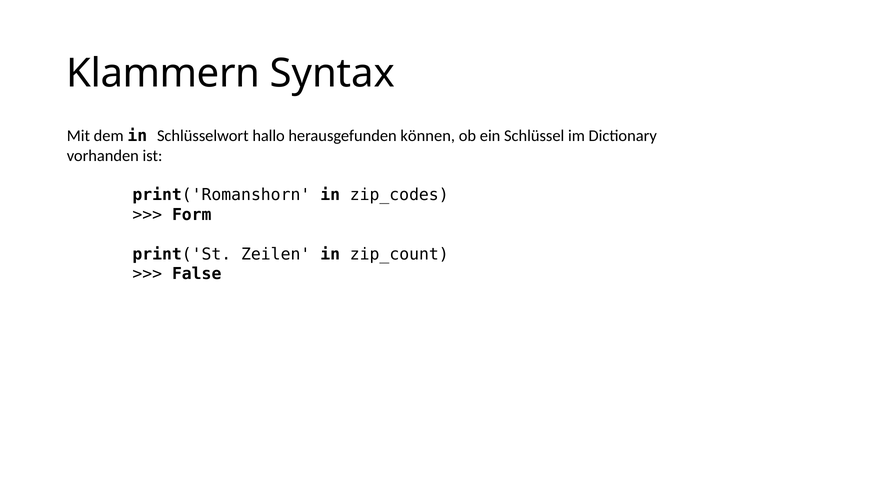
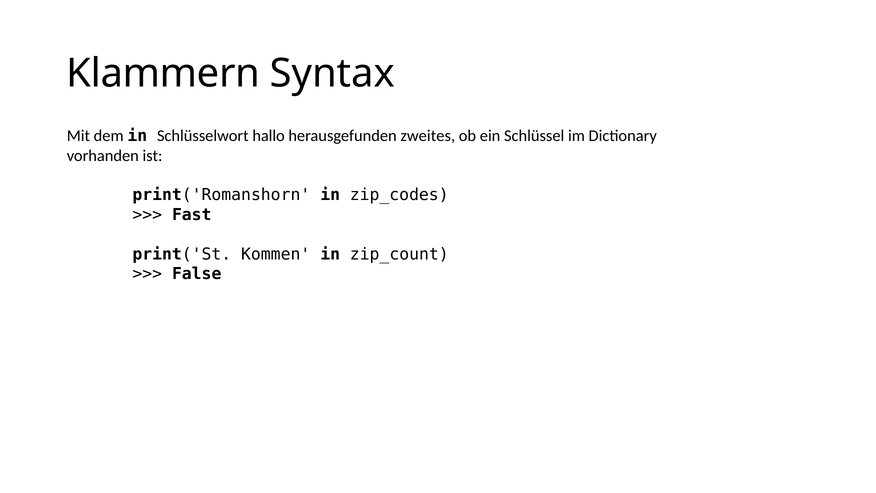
können: können -> zweites (428, 136)
Form: Form -> Fast (192, 215)
Zeilen: Zeilen -> Kommen (276, 254)
